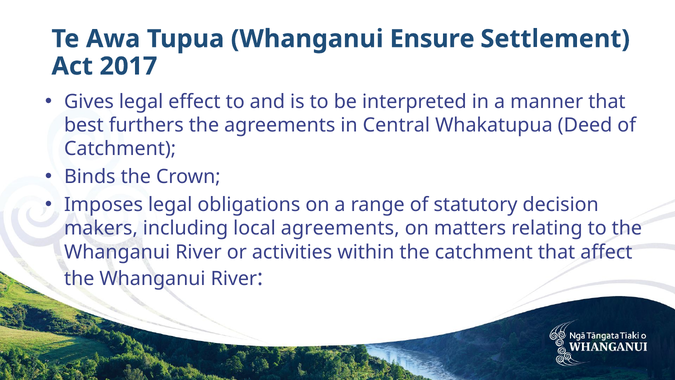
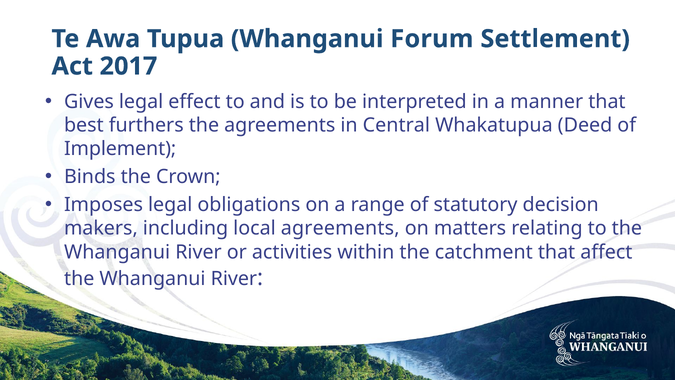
Ensure: Ensure -> Forum (432, 39)
Catchment: Catchment -> Implement (120, 149)
